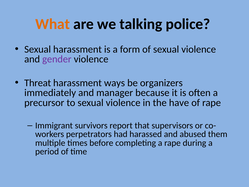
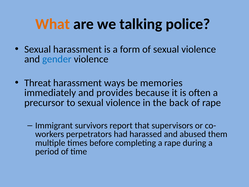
gender colour: purple -> blue (57, 59)
organizers: organizers -> memories (161, 83)
manager: manager -> provides (115, 93)
have: have -> back (179, 103)
